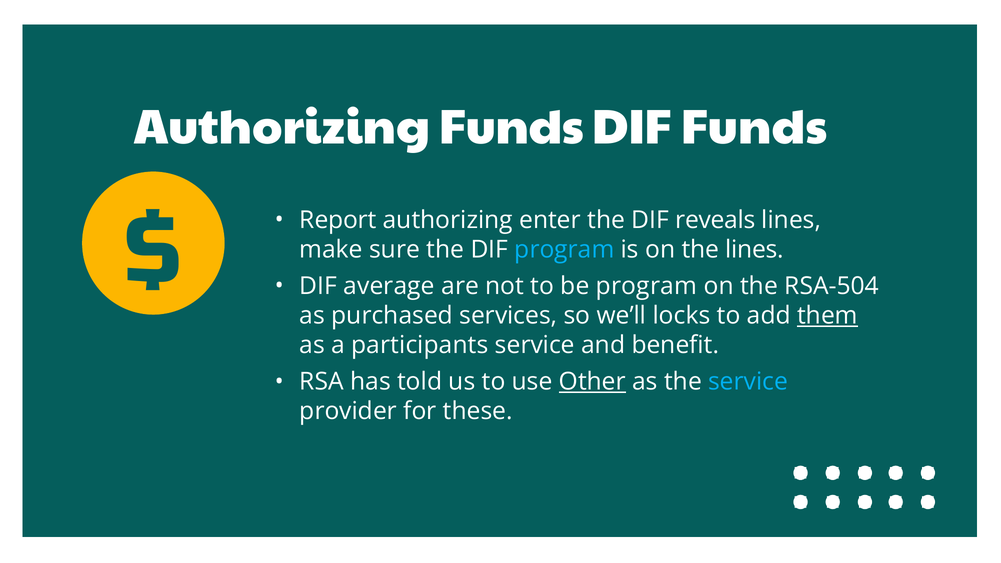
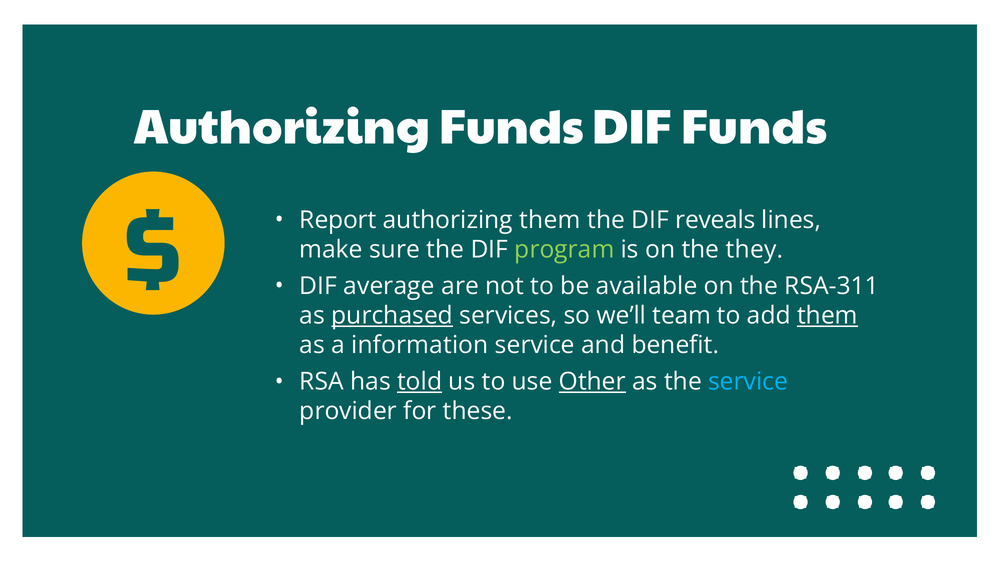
authorizing enter: enter -> them (550, 220)
program colour: light blue -> light green (564, 250)
the lines: lines -> they (754, 250)
be program: program -> available (647, 286)
RSA-504: RSA-504 -> RSA-311 (832, 286)
purchased underline: none -> present (392, 316)
locks: locks -> team (682, 316)
participants: participants -> information (420, 345)
told underline: none -> present (420, 382)
